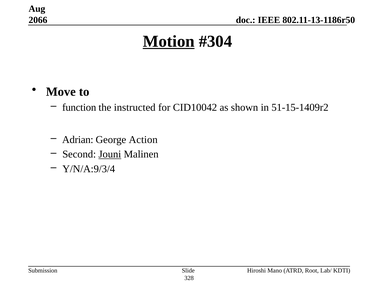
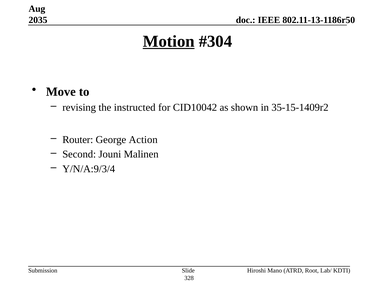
2066: 2066 -> 2035 (38, 20)
function: function -> revising (79, 107)
51-15-1409r2: 51-15-1409r2 -> 35-15-1409r2 (300, 107)
Adrian: Adrian -> Router (78, 139)
Jouni underline: present -> none (110, 154)
